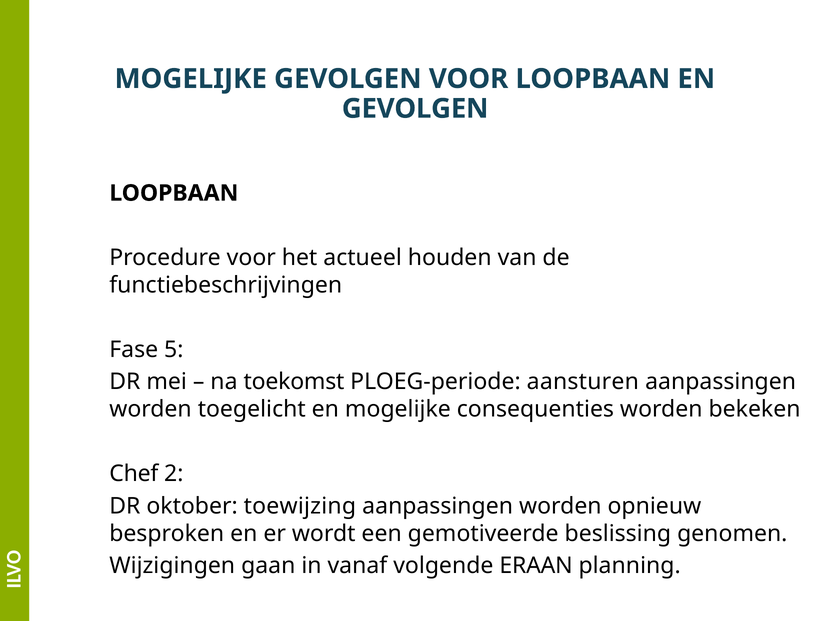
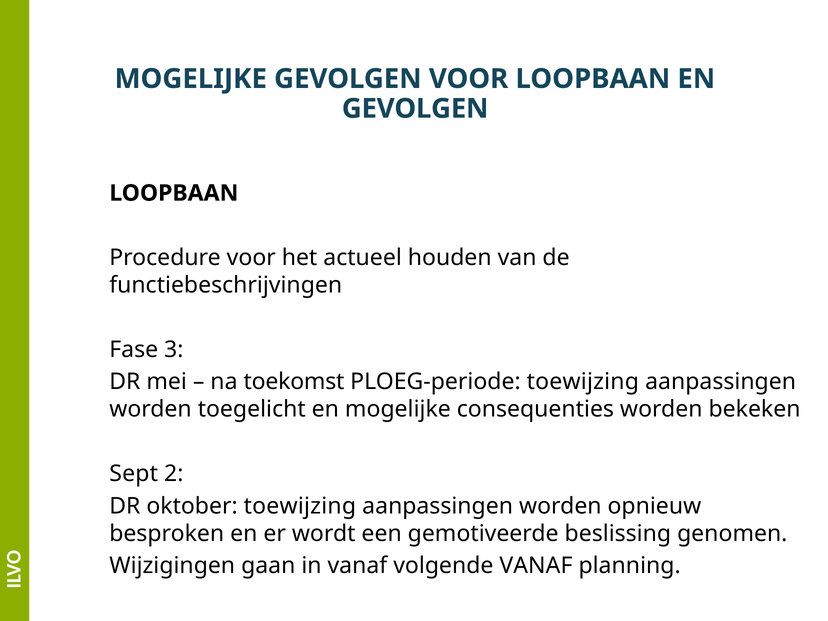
5: 5 -> 3 (174, 350)
PLOEG-periode aansturen: aansturen -> toewijzing (583, 382)
Chef: Chef -> Sept (134, 474)
volgende ERAAN: ERAAN -> VANAF (536, 566)
